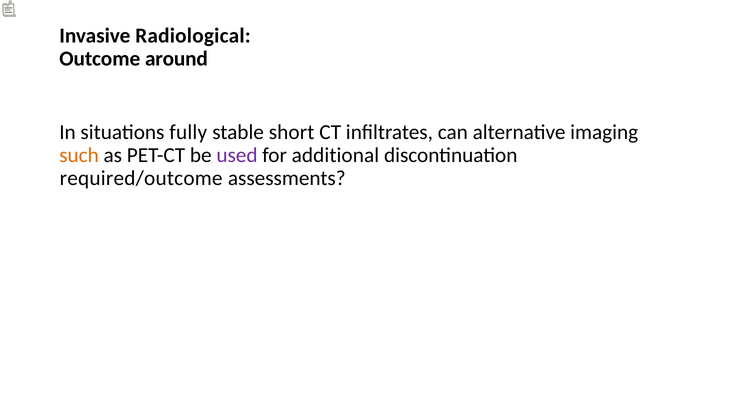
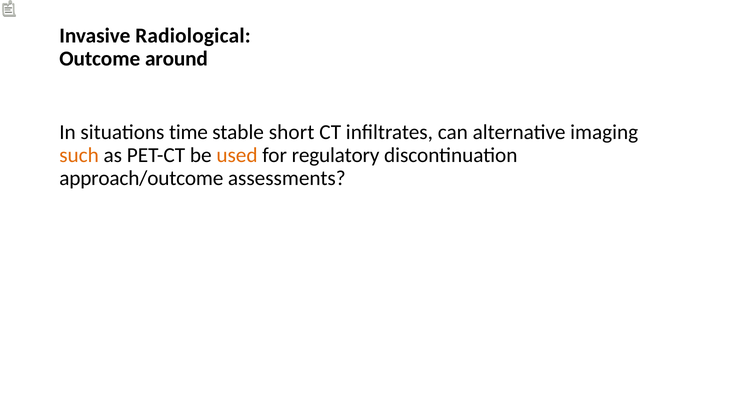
fully: fully -> time (188, 132)
used colour: purple -> orange (237, 155)
additional: additional -> regulatory (336, 155)
required/outcome: required/outcome -> approach/outcome (141, 178)
